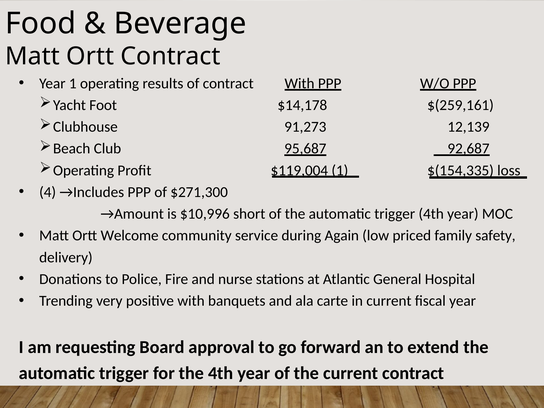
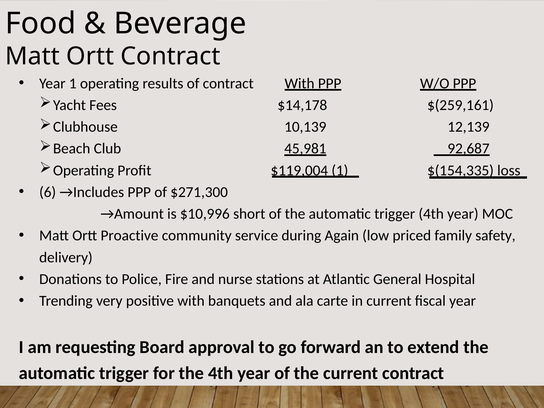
Foot: Foot -> Fees (103, 105)
91,273: 91,273 -> 10,139 (305, 127)
95,687: 95,687 -> 45,981 (305, 149)
4: 4 -> 6 (48, 192)
Welcome: Welcome -> Proactive (130, 236)
